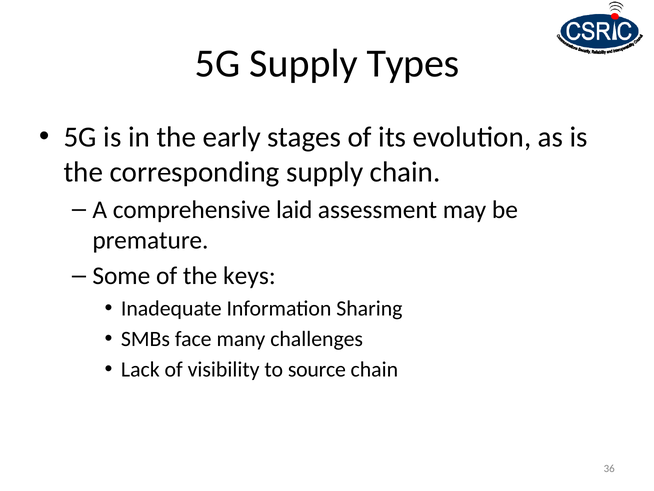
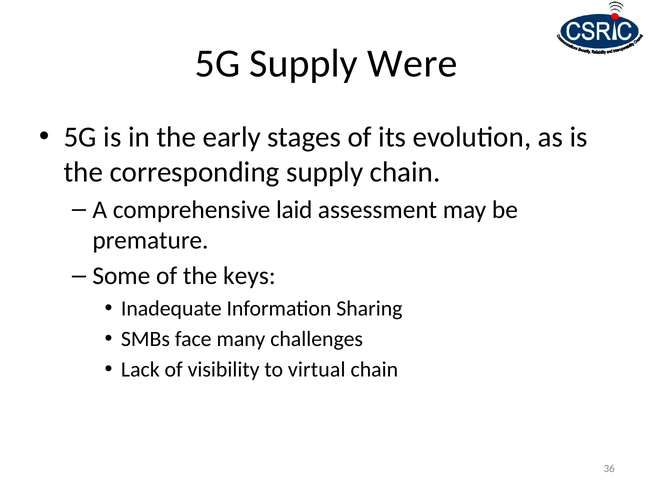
Types: Types -> Were (413, 63)
source: source -> virtual (317, 369)
